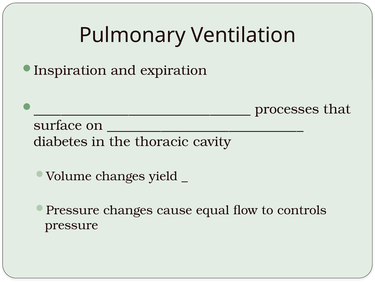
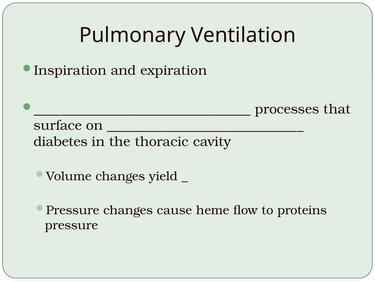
equal: equal -> heme (213, 210)
controls: controls -> proteins (302, 210)
